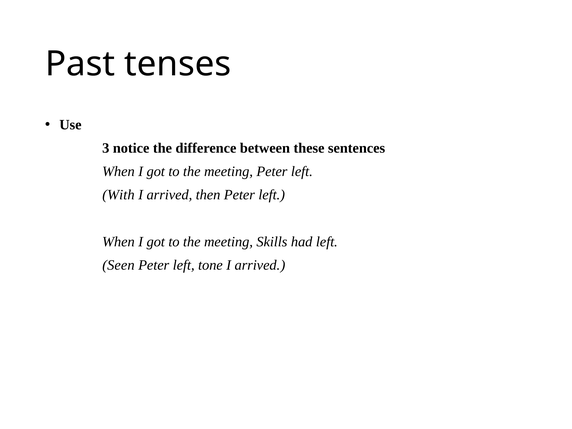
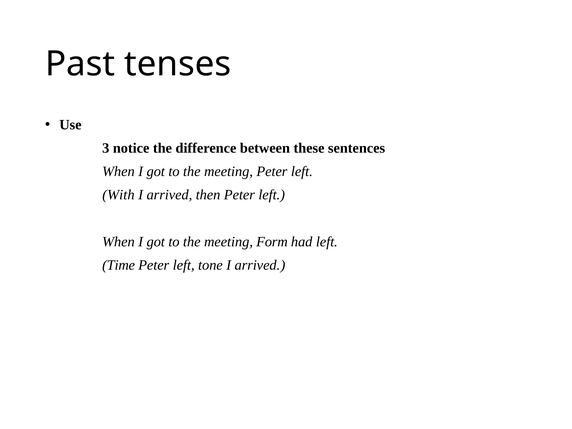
Skills: Skills -> Form (272, 242)
Seen: Seen -> Time (119, 265)
